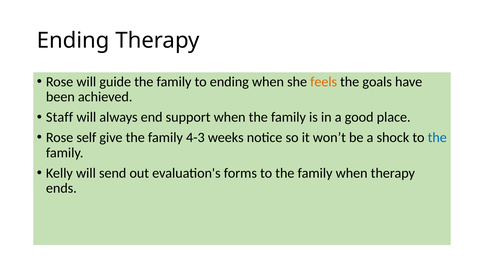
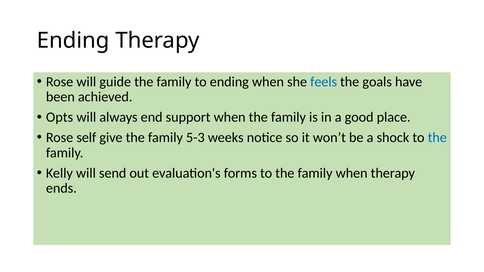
feels colour: orange -> blue (324, 82)
Staff: Staff -> Opts (60, 117)
4-3: 4-3 -> 5-3 (195, 138)
